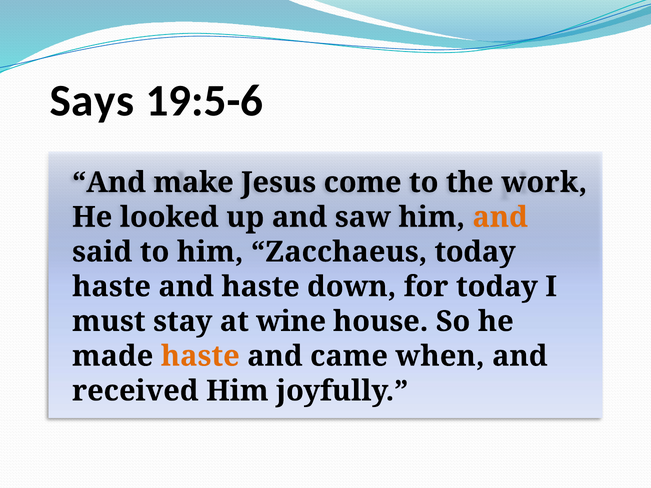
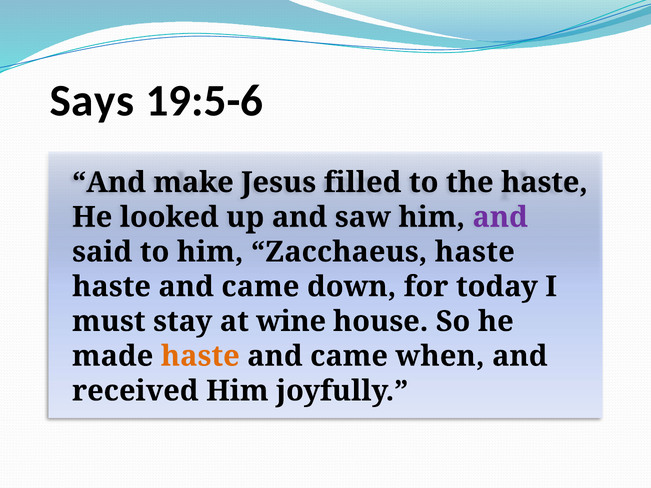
come: come -> filled (363, 183)
the work: work -> haste (544, 183)
and colour: orange -> purple (500, 217)
Zacchaeus today: today -> haste (475, 252)
haste: haste -> came (260, 287)
